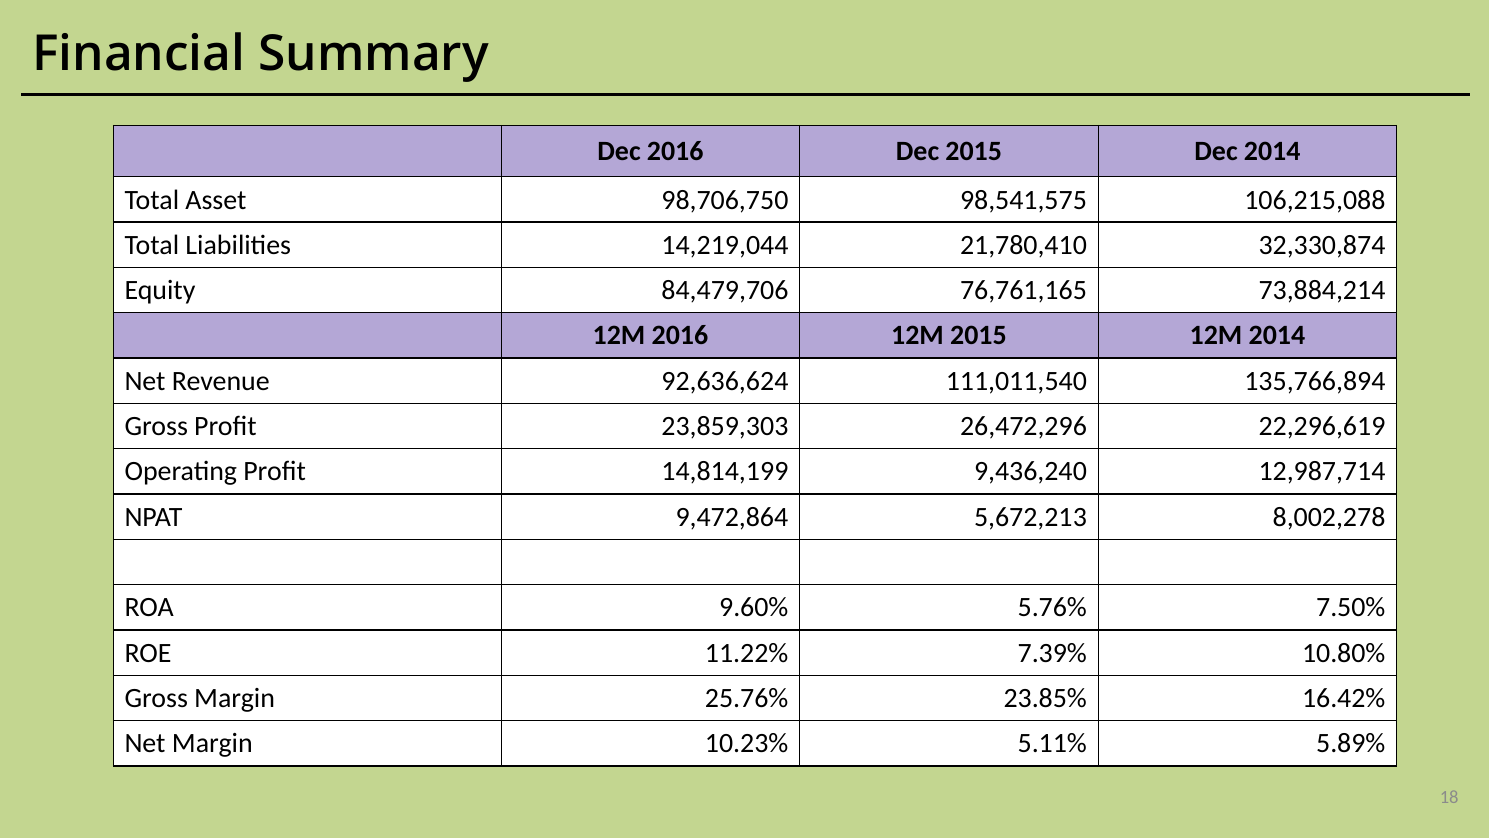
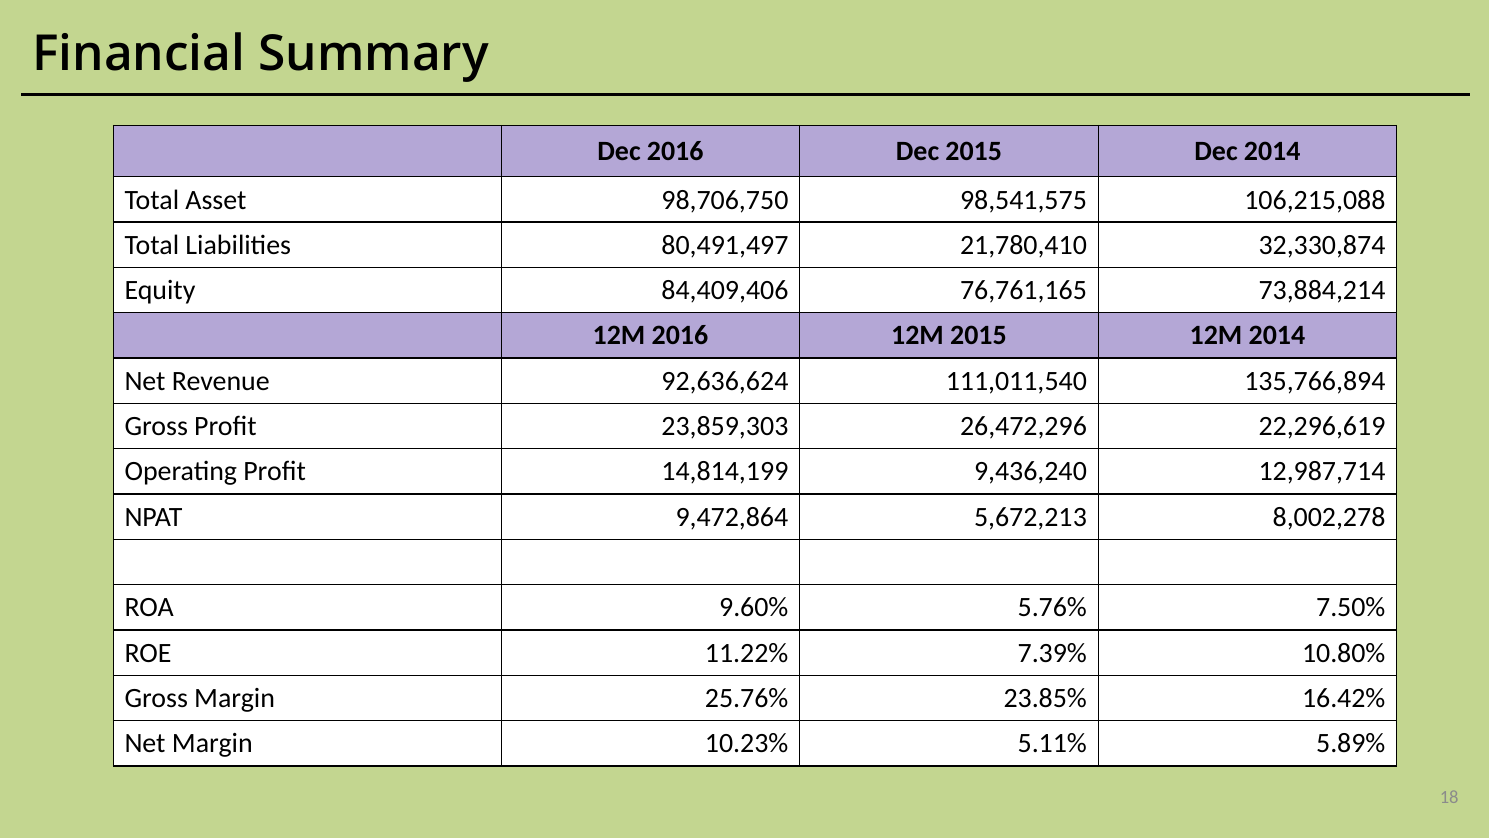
14,219,044: 14,219,044 -> 80,491,497 (725, 245)
84,479,706: 84,479,706 -> 84,409,406 (725, 290)
